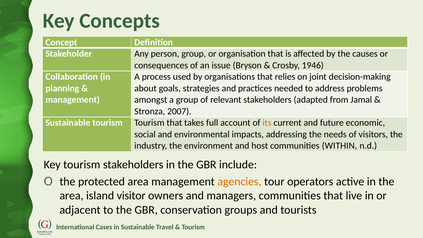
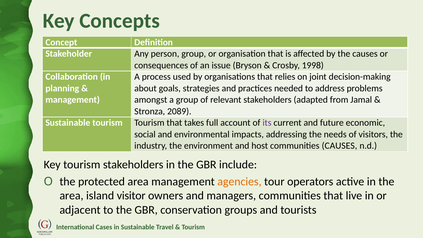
1946: 1946 -> 1998 (313, 65)
2007: 2007 -> 2089 (179, 111)
its colour: orange -> purple (267, 123)
communities WITHIN: WITHIN -> CAUSES (339, 146)
